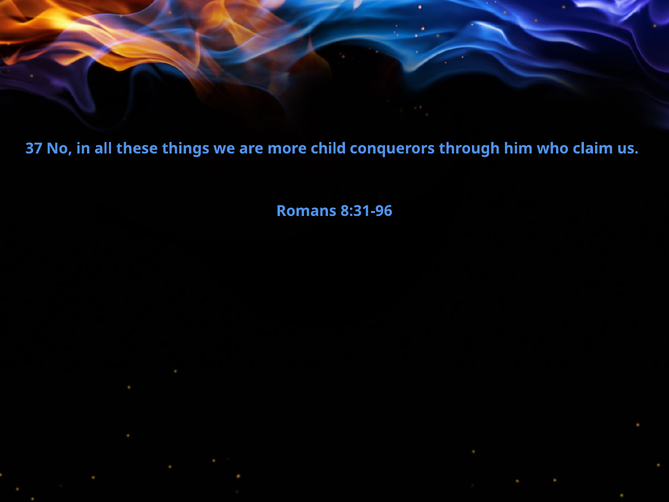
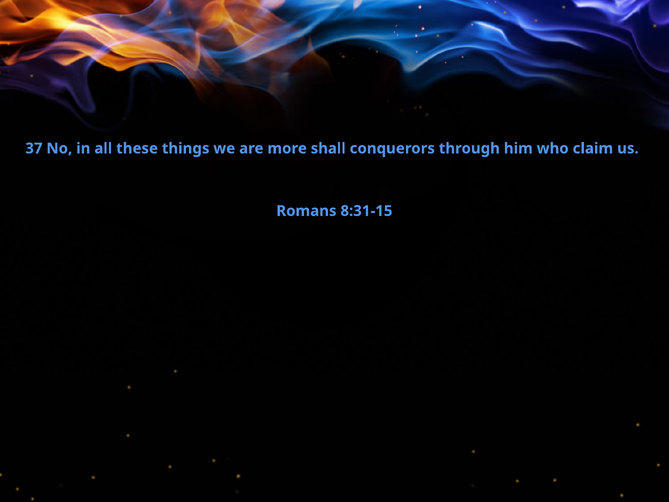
child: child -> shall (328, 148)
8:31-96: 8:31-96 -> 8:31-15 (366, 211)
